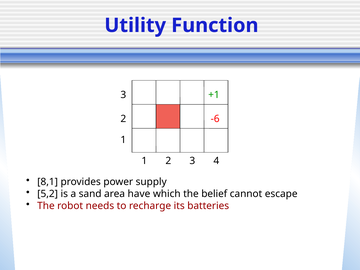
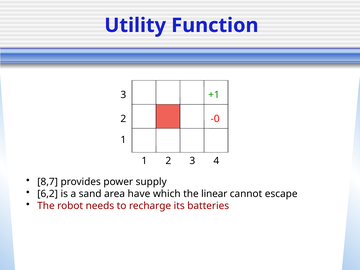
-6: -6 -> -0 (215, 119)
8,1: 8,1 -> 8,7 (48, 182)
5,2: 5,2 -> 6,2 (48, 194)
belief: belief -> linear (214, 194)
